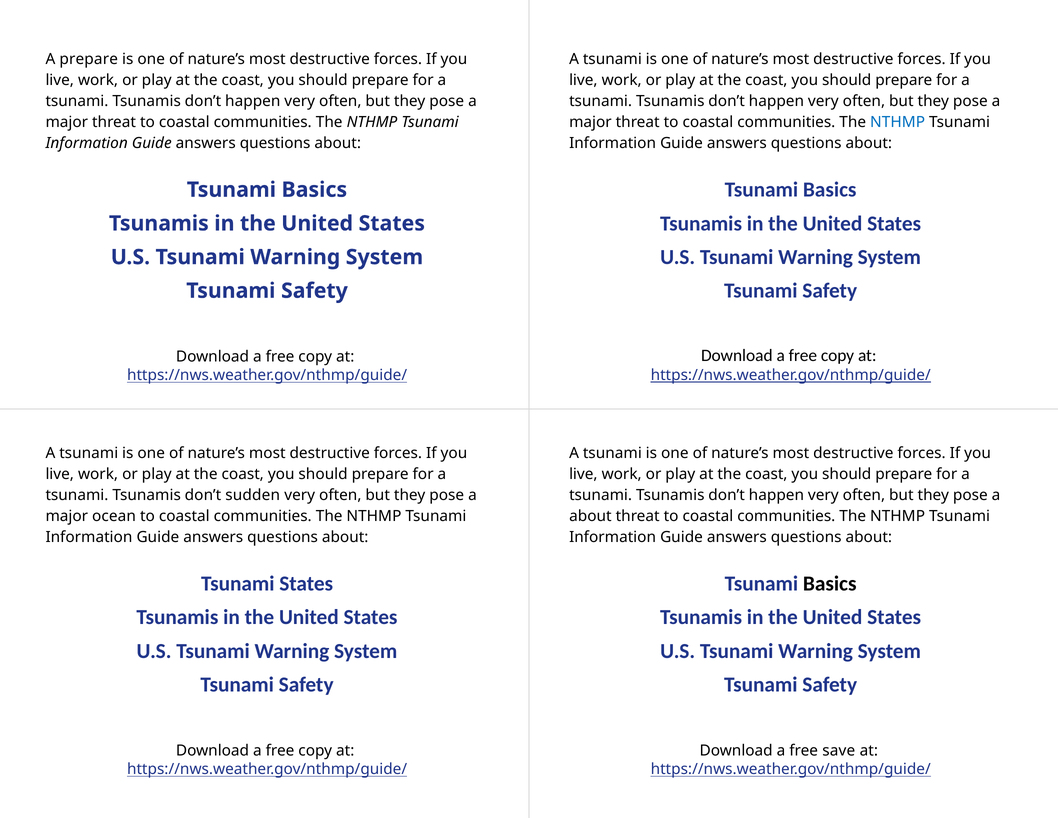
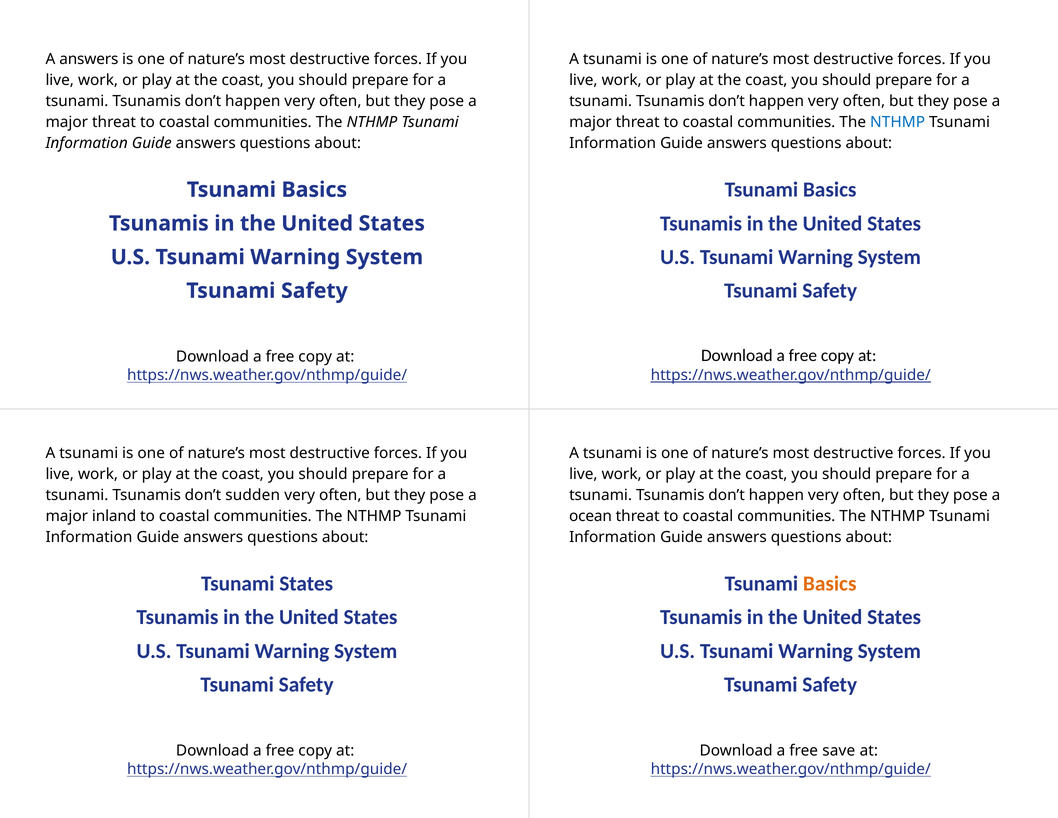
A prepare: prepare -> answers (89, 59)
ocean: ocean -> inland (114, 516)
about: about -> ocean (590, 516)
Basics colour: black -> orange (830, 583)
